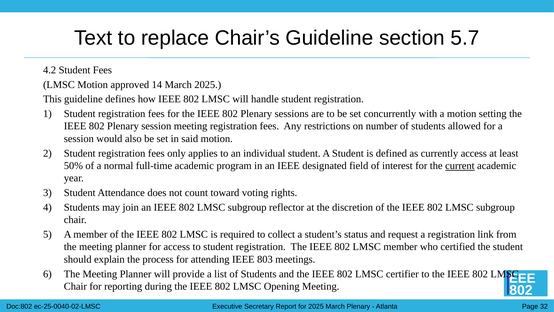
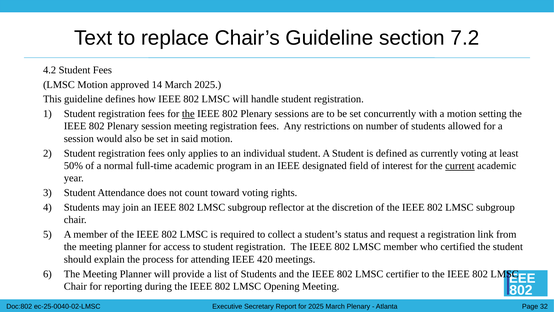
5.7: 5.7 -> 7.2 (465, 38)
the underline: none -> present (188, 114)
currently access: access -> voting (474, 153)
803: 803 -> 420 (265, 259)
